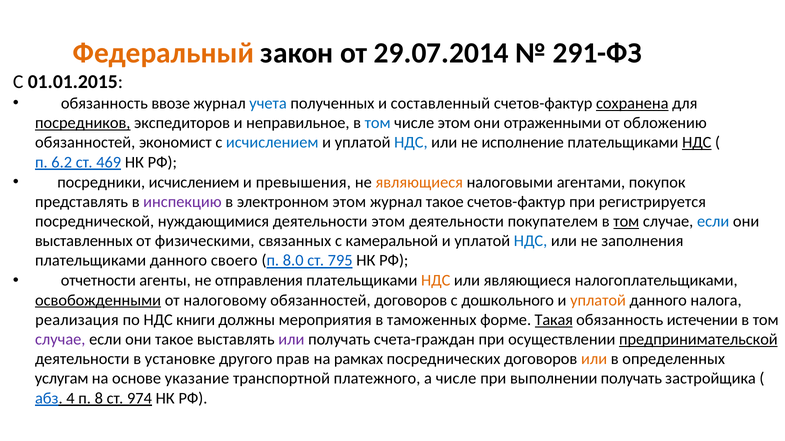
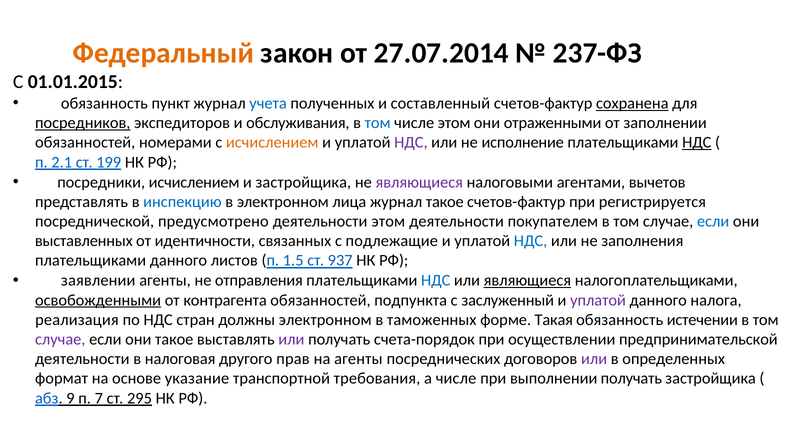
29.07.2014: 29.07.2014 -> 27.07.2014 (441, 53)
291-ФЗ: 291-ФЗ -> 237-ФЗ (597, 53)
ввозе: ввозе -> пункт (171, 103)
неправильное: неправильное -> обслуживания (298, 123)
обложению: обложению -> заполнении (665, 123)
экономист: экономист -> номерами (175, 143)
исчислением colour: blue -> orange (272, 143)
НДС colour: blue -> purple (411, 143)
6.2: 6.2 -> 2.1 (62, 162)
469: 469 -> 199 (109, 162)
и превышения: превышения -> застройщика (303, 182)
являющиеся colour: orange -> purple (419, 182)
покупок: покупок -> вычетов (657, 182)
инспекцию colour: purple -> blue (182, 202)
электронном этом: этом -> лица (349, 202)
нуждающимися: нуждающимися -> предусмотрено (213, 222)
том underline: present -> none (626, 222)
физическими: физическими -> идентичности (205, 241)
камеральной: камеральной -> подлежащие (392, 241)
своего: своего -> листов (234, 261)
8.0: 8.0 -> 1.5 (293, 261)
795: 795 -> 937 (340, 261)
отчетности: отчетности -> заявлении (98, 281)
НДС colour: orange -> blue (436, 281)
являющиеся underline: none -> present (527, 281)
налоговому: налоговому -> контрагента (225, 301)
обязанностей договоров: договоров -> подпункта (411, 301)
дошкольного: дошкольного -> заслуженный (508, 301)
уплатой colour: orange -> purple (598, 301)
книги: книги -> стран (196, 320)
должны мероприятия: мероприятия -> электронном (325, 320)
Такая underline: present -> none (554, 320)
счета-граждан: счета-граждан -> счета-порядок (424, 340)
предпринимательской underline: present -> none (698, 340)
установке: установке -> налоговая (180, 359)
на рамках: рамках -> агенты (358, 359)
или colour: orange -> purple (594, 359)
услугам: услугам -> формат (62, 379)
платежного: платежного -> требования (377, 379)
4: 4 -> 9 (70, 399)
8: 8 -> 7 (99, 399)
974: 974 -> 295 (139, 399)
